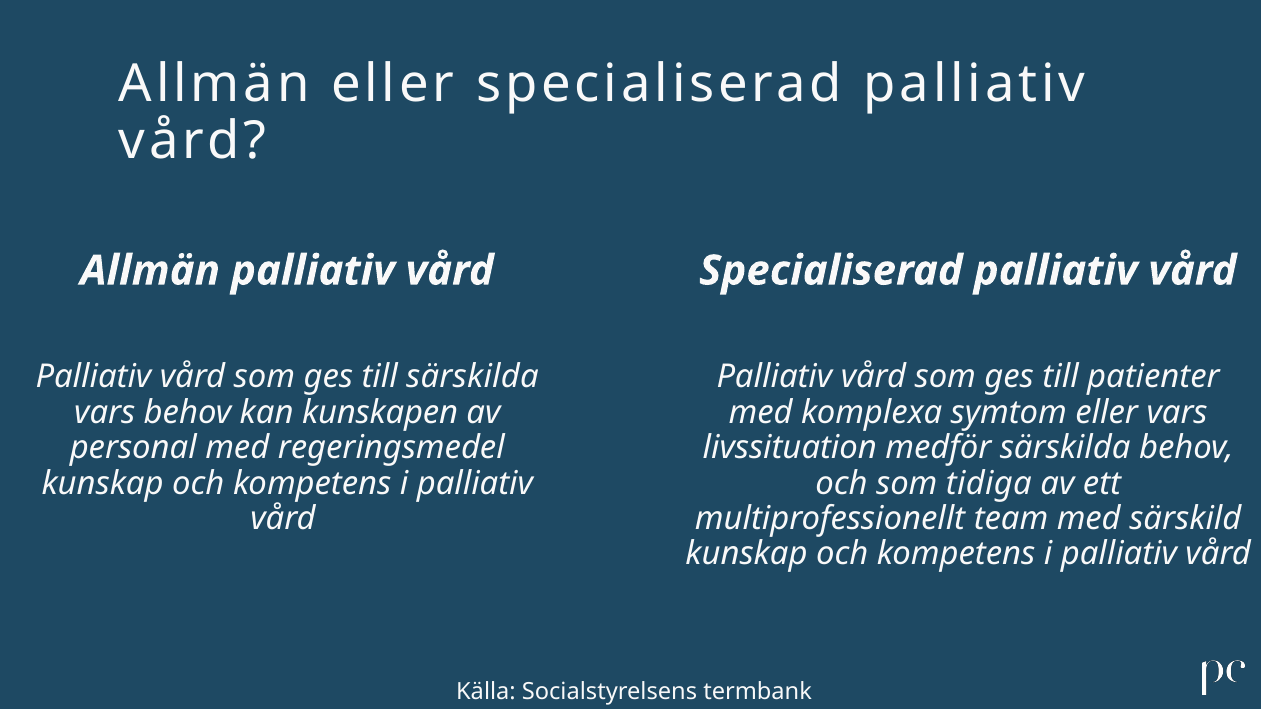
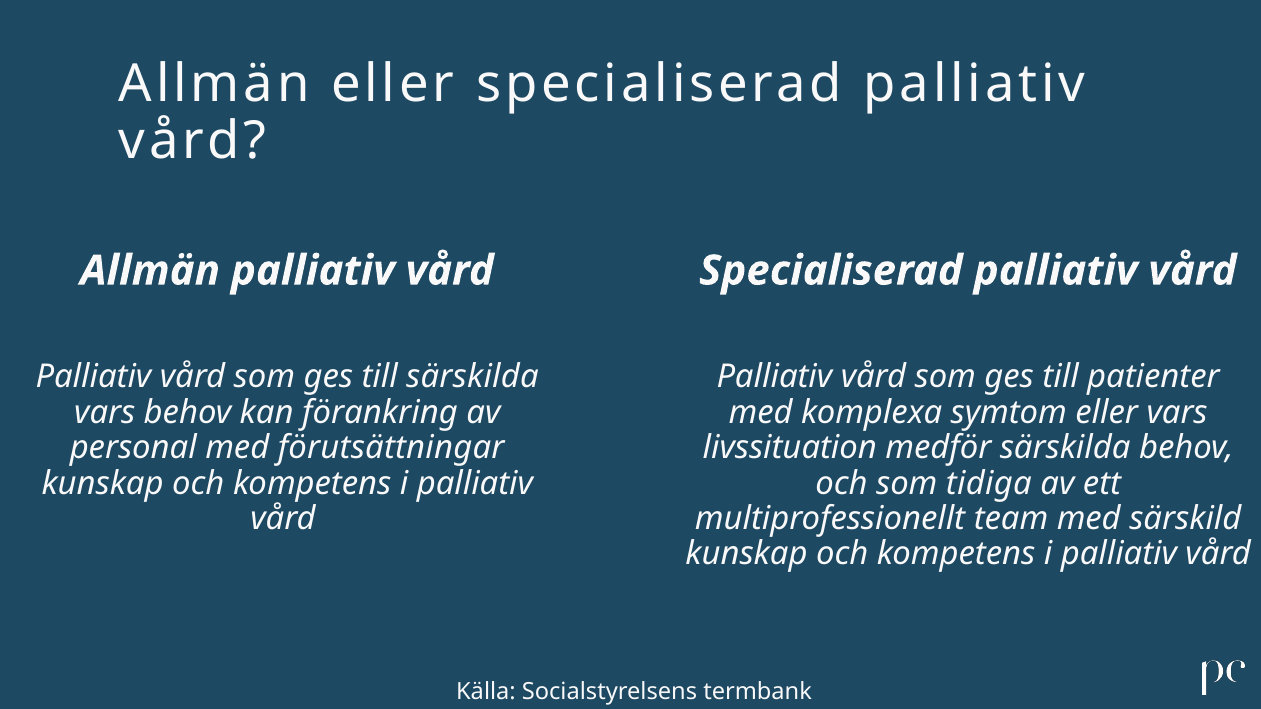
kunskapen: kunskapen -> förankring (380, 413)
regeringsmedel: regeringsmedel -> förutsättningar (391, 448)
